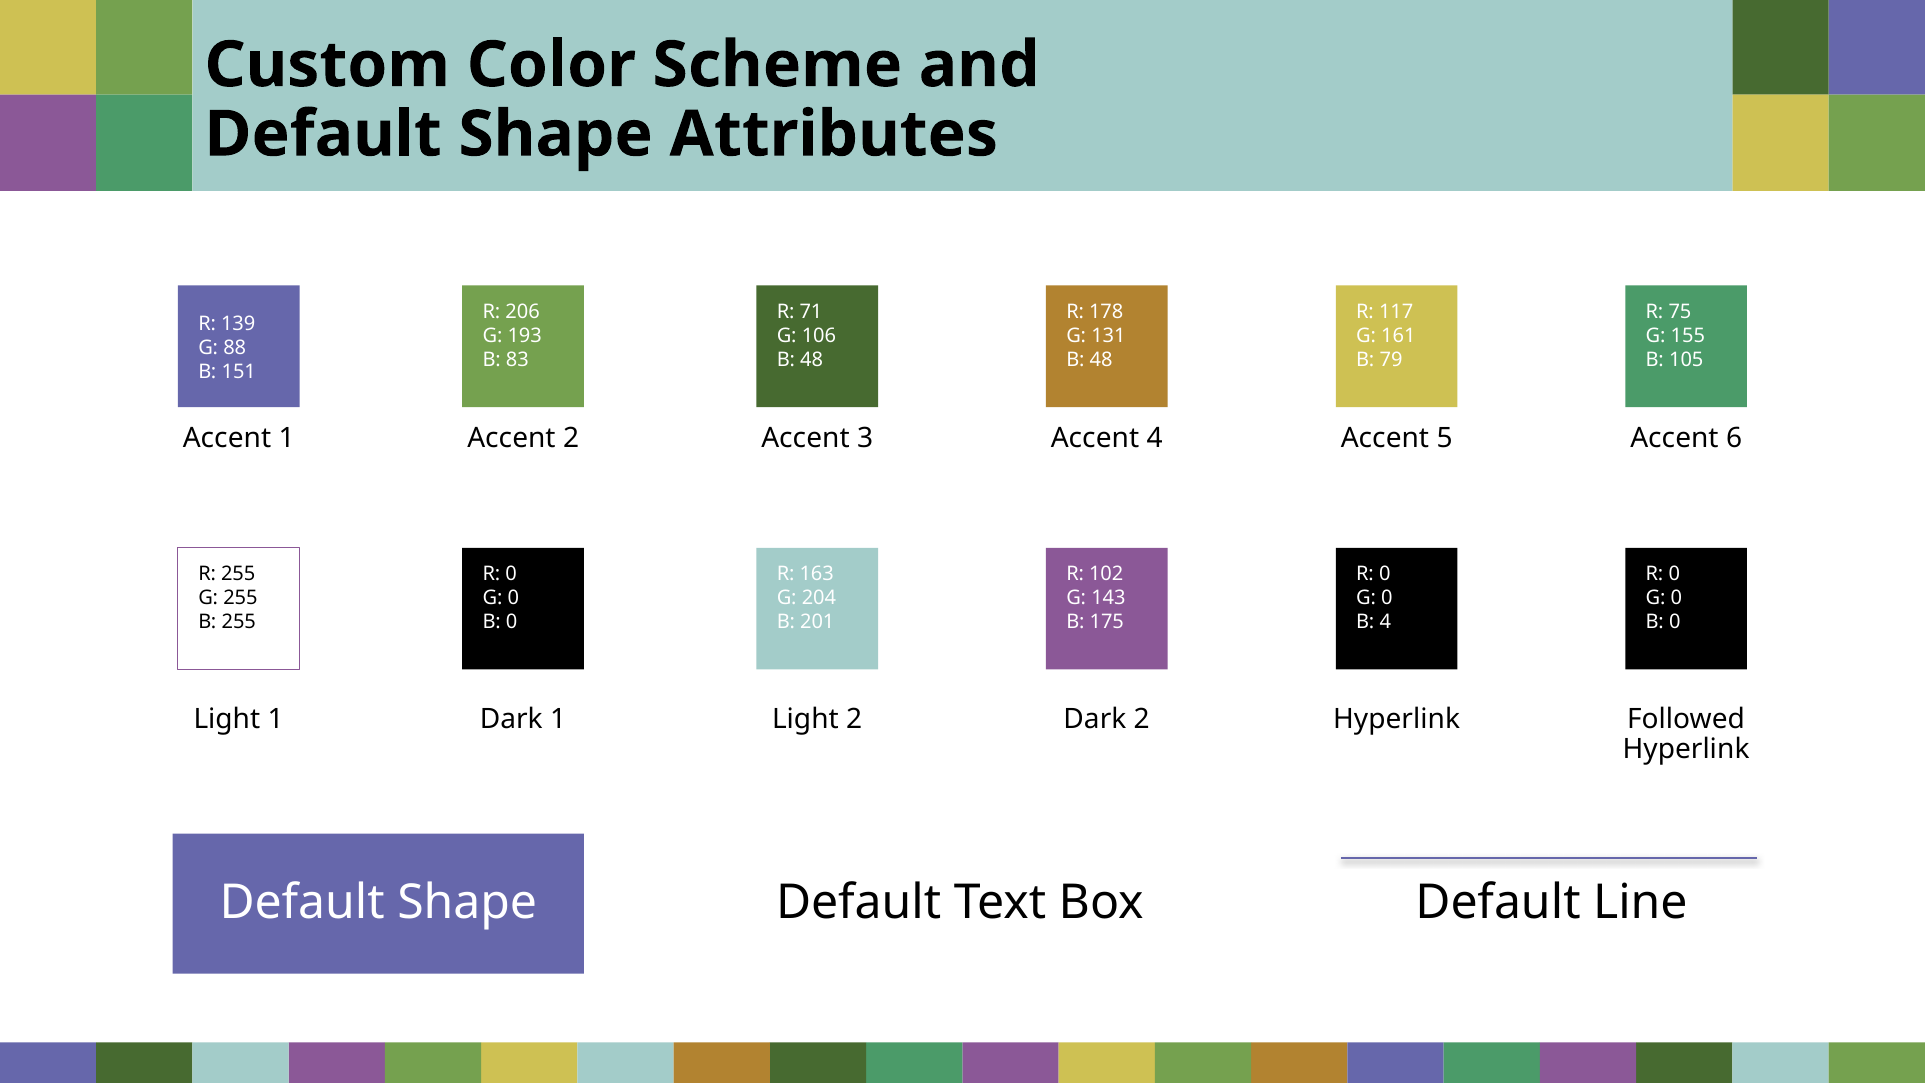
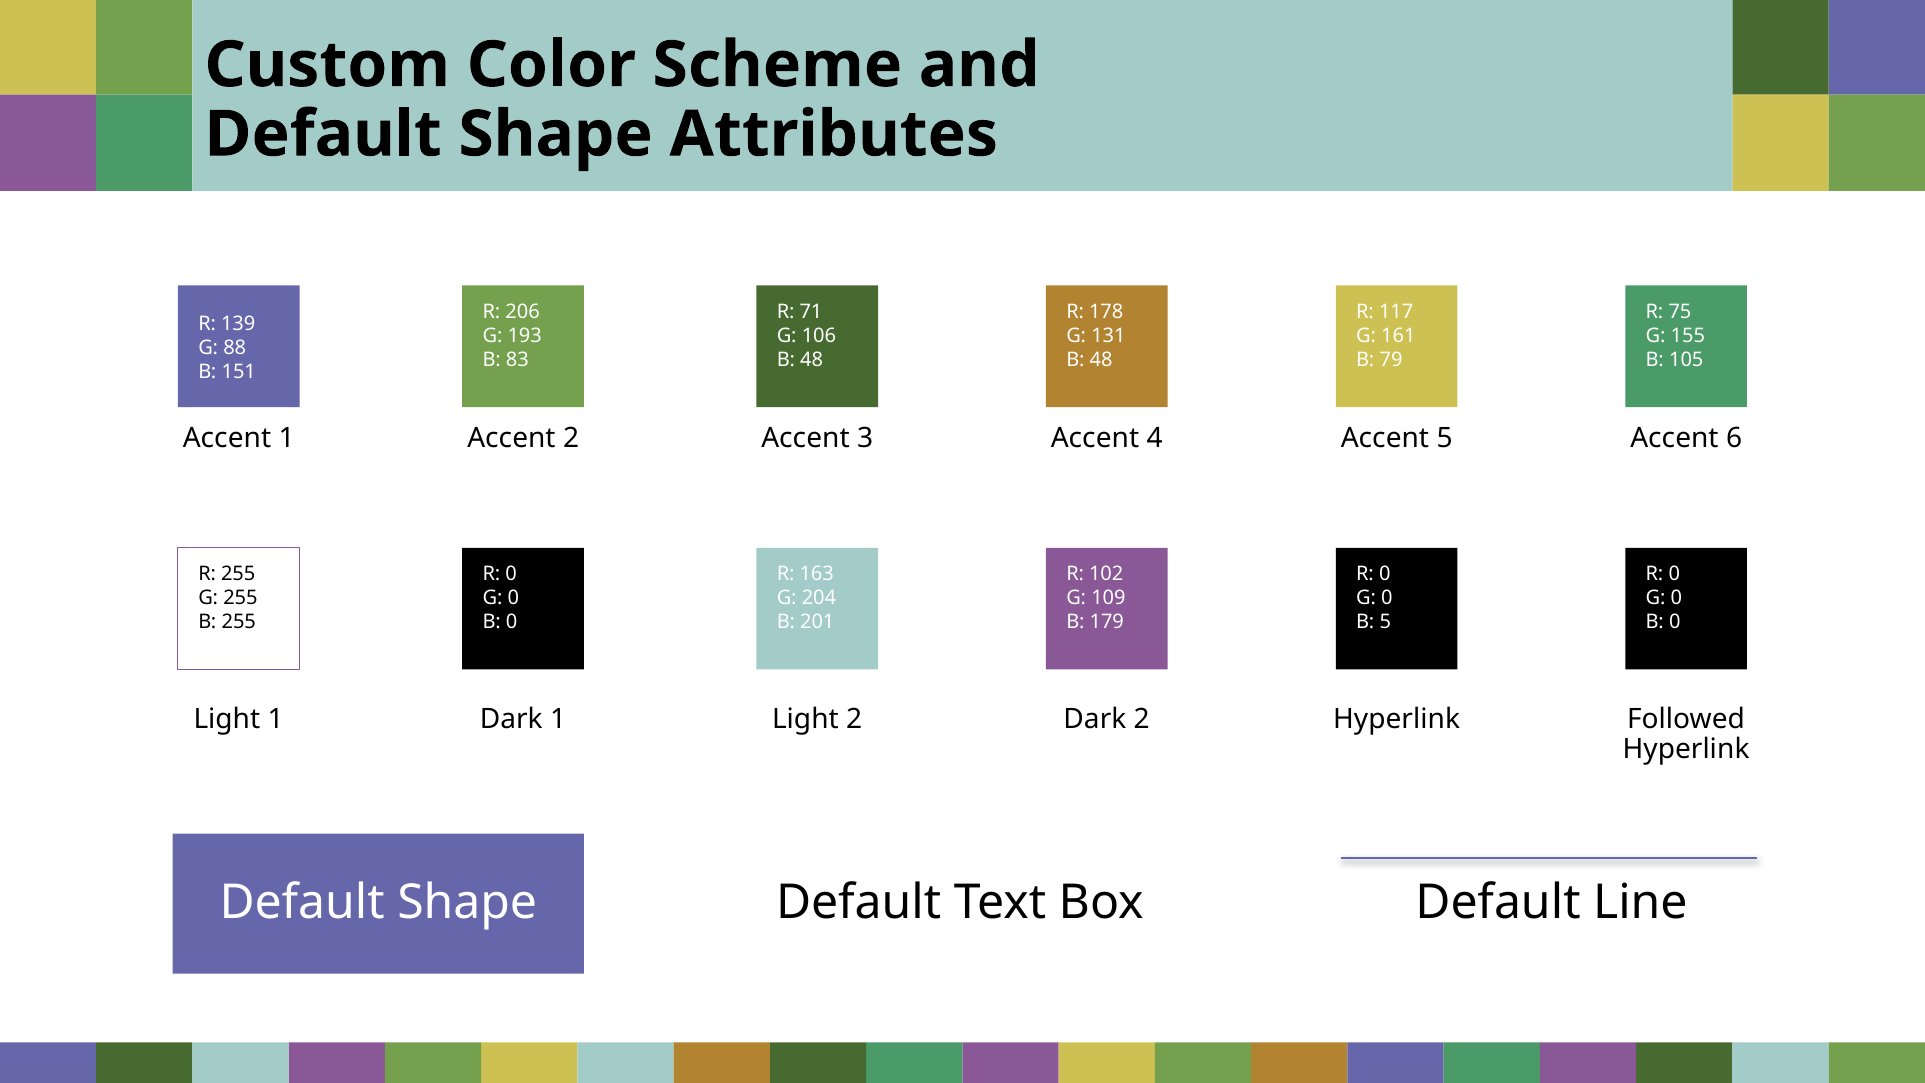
143: 143 -> 109 (1108, 598)
175: 175 -> 179 (1107, 622)
B 4: 4 -> 5 (1385, 622)
